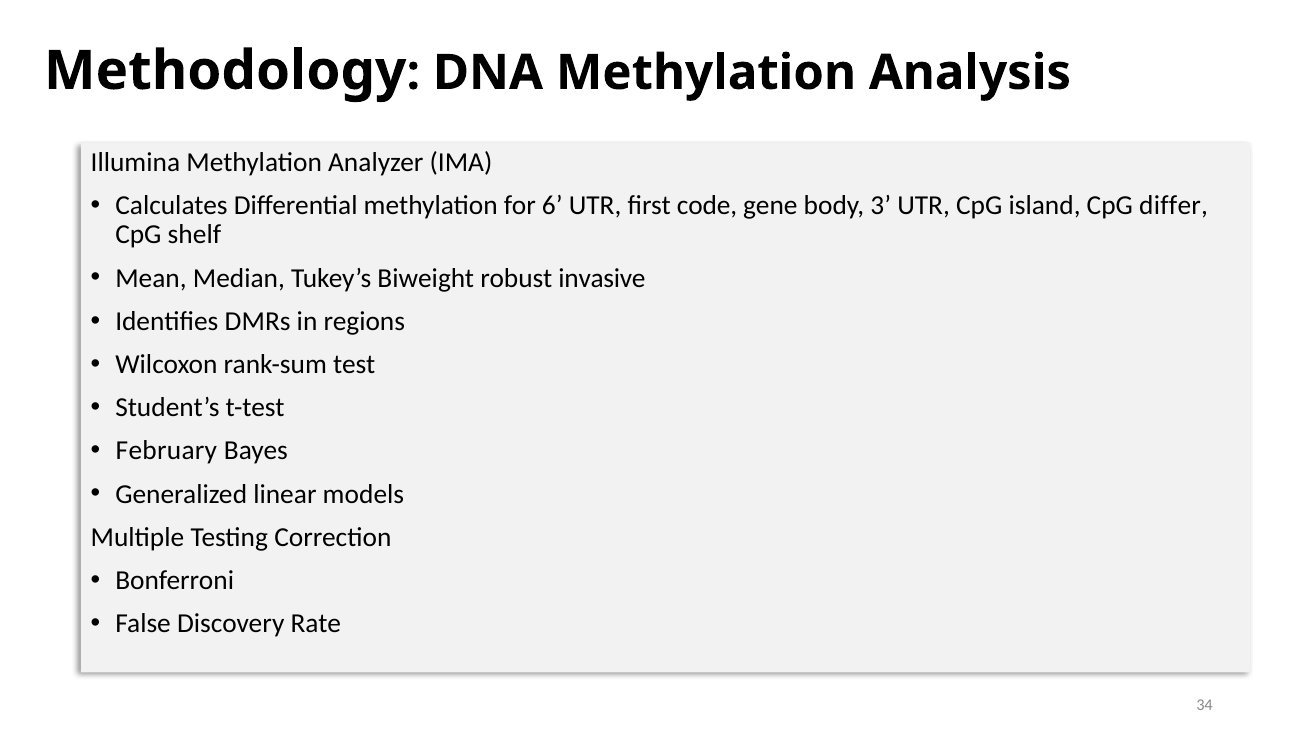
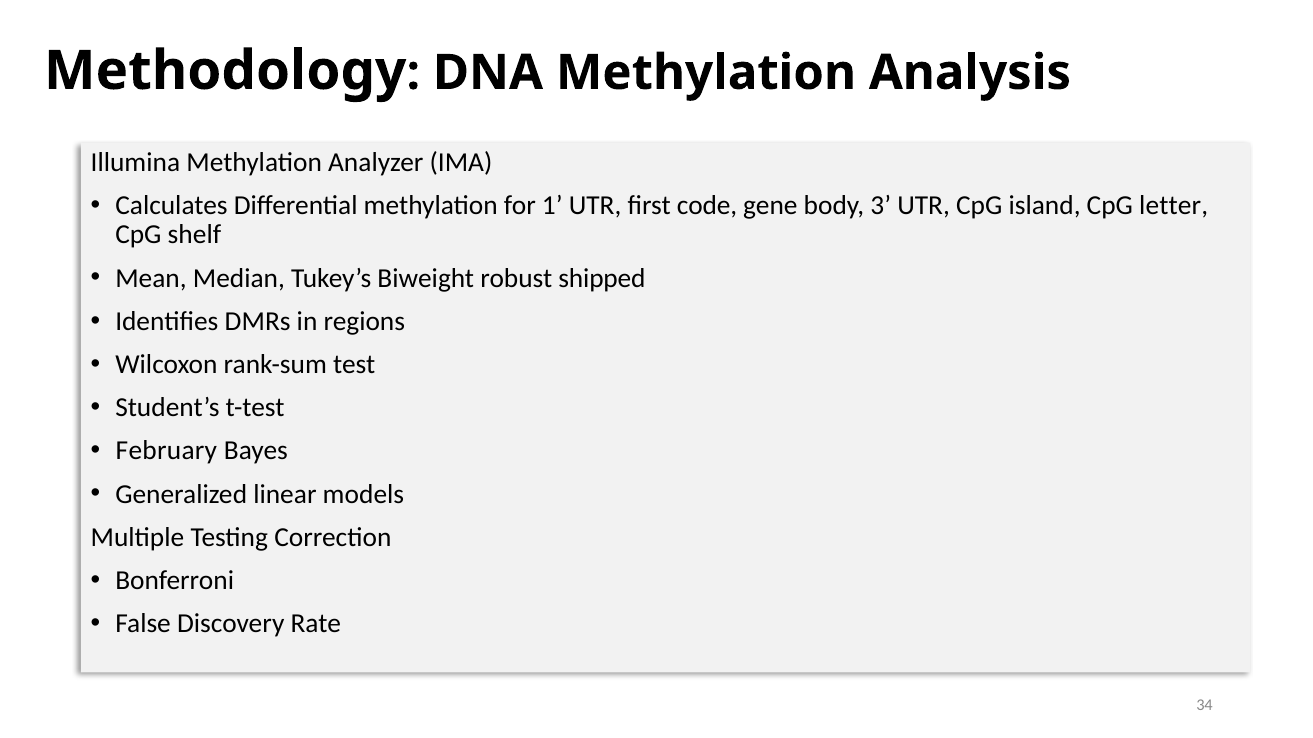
6: 6 -> 1 (552, 206)
differ: differ -> letter (1174, 206)
invasive: invasive -> shipped (602, 278)
